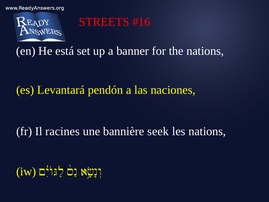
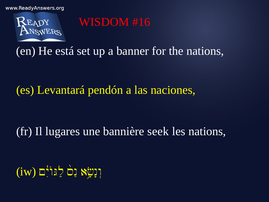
STREETS: STREETS -> WISDOM (104, 22)
racines: racines -> lugares (63, 131)
